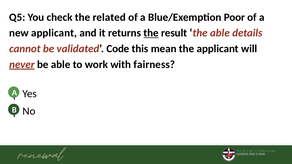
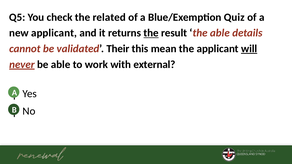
Poor: Poor -> Quiz (234, 17)
Code: Code -> Their (118, 49)
will underline: none -> present (249, 49)
fairness: fairness -> external (154, 65)
